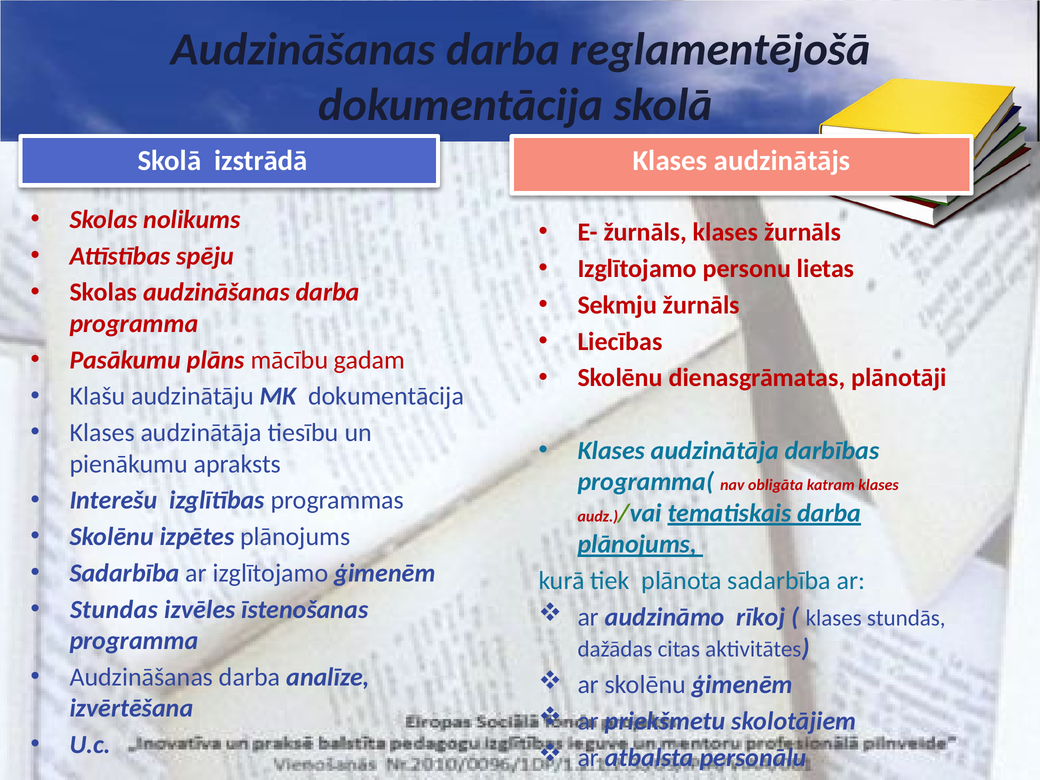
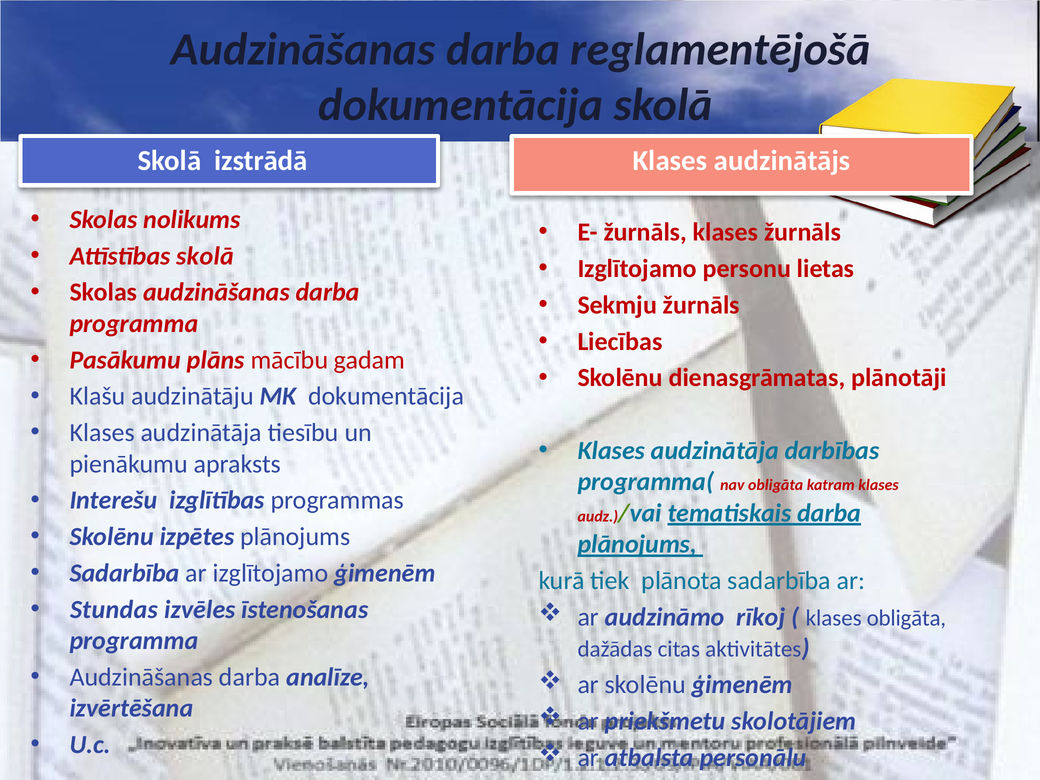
Attīstības spēju: spēju -> skolā (205, 256)
klases stundās: stundās -> obligāta (906, 618)
